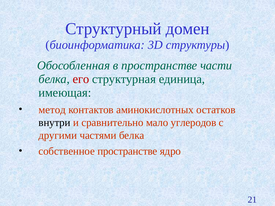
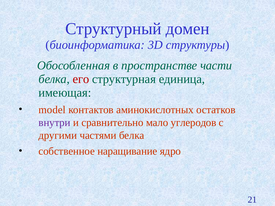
метод: метод -> model (52, 110)
внутри colour: black -> purple (55, 123)
собственное пространстве: пространстве -> наращивание (127, 151)
